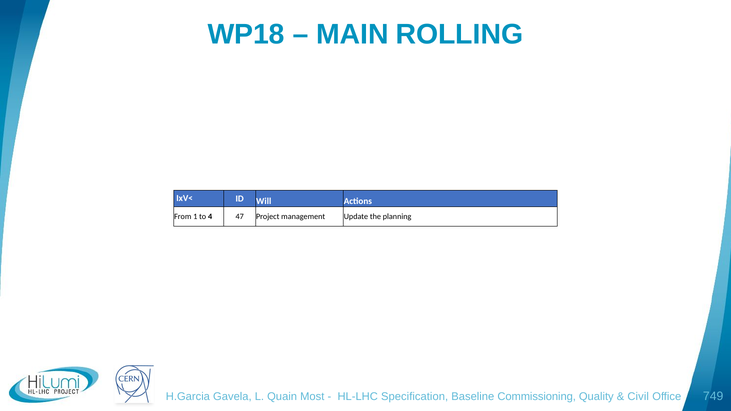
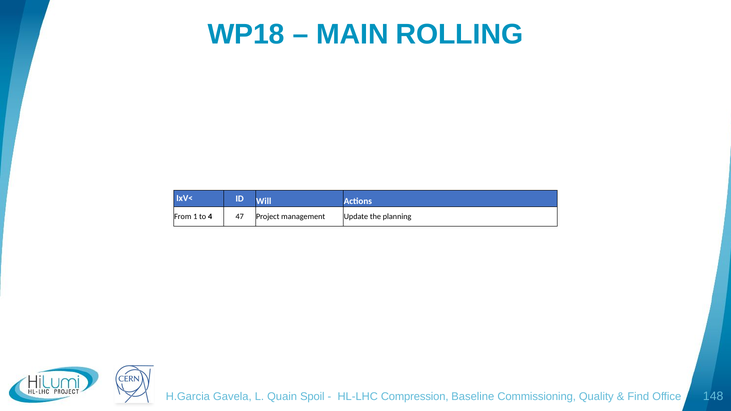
Most: Most -> Spoil (312, 397)
Specification: Specification -> Compression (415, 397)
Civil: Civil -> Find (638, 397)
749: 749 -> 148 (713, 396)
